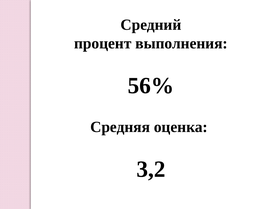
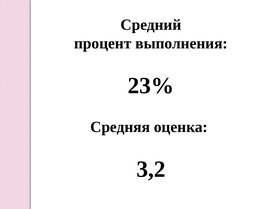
56%: 56% -> 23% (151, 86)
